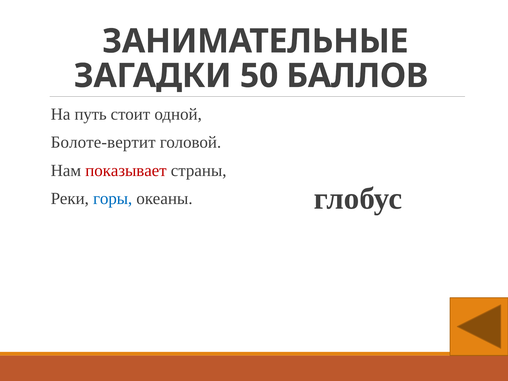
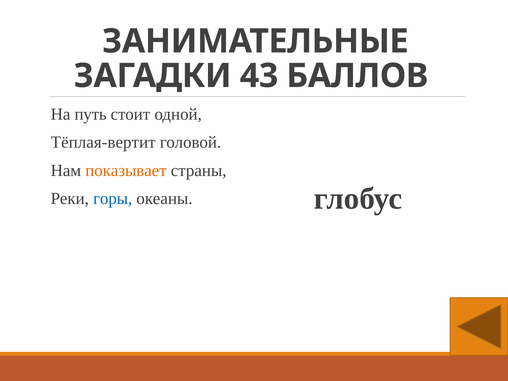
50: 50 -> 43 (259, 76)
Болоте-вертит: Болоте-вертит -> Тёплая-вертит (103, 142)
показывает colour: red -> orange (126, 170)
